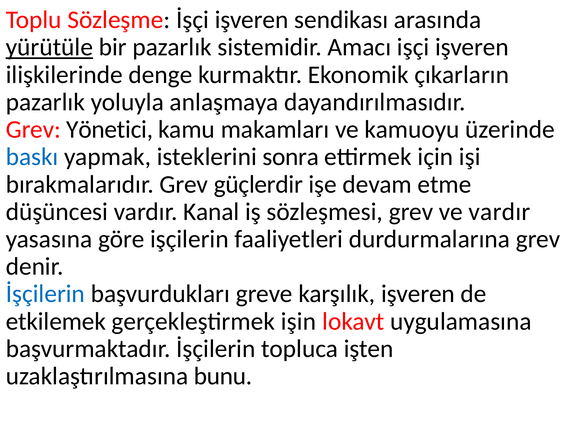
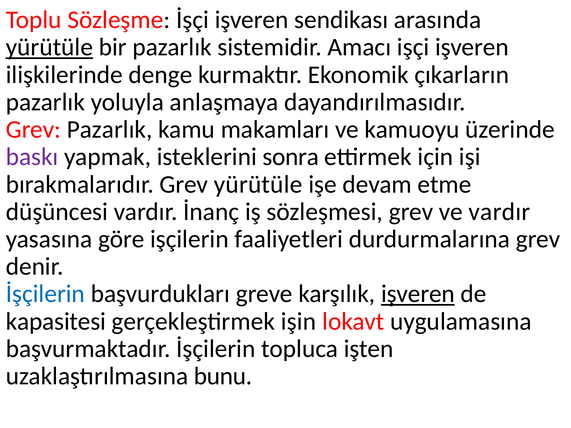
Grev Yönetici: Yönetici -> Pazarlık (110, 130)
baskı colour: blue -> purple (32, 157)
Grev güçlerdir: güçlerdir -> yürütüle (258, 184)
Kanal: Kanal -> İnanç (211, 212)
işveren underline: none -> present (418, 294)
etkilemek: etkilemek -> kapasitesi (56, 322)
